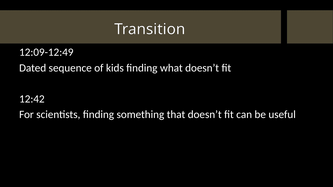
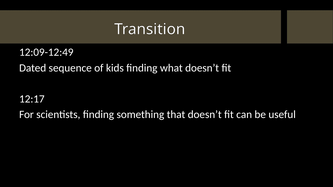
12:42: 12:42 -> 12:17 (32, 99)
